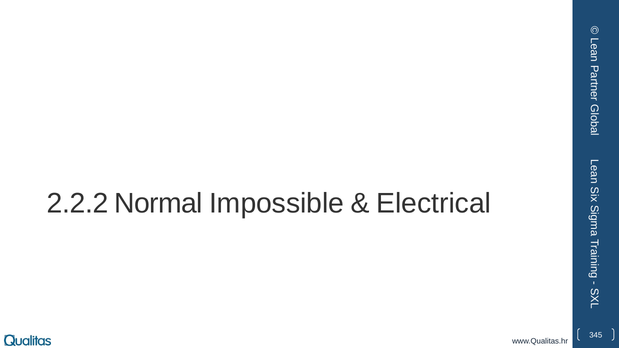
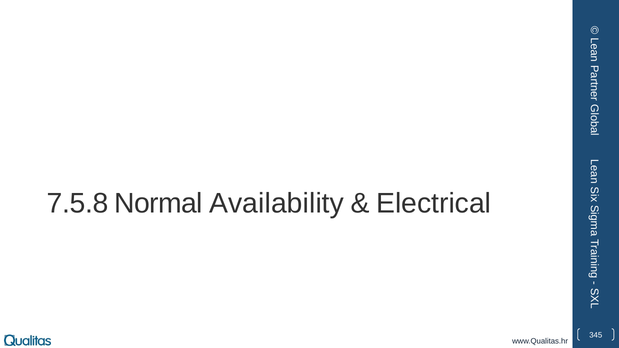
2.2.2: 2.2.2 -> 7.5.8 (78, 203)
Impossible: Impossible -> Availability (277, 203)
